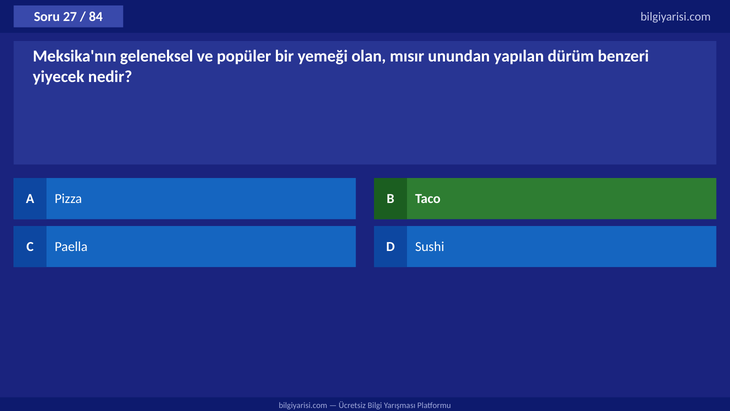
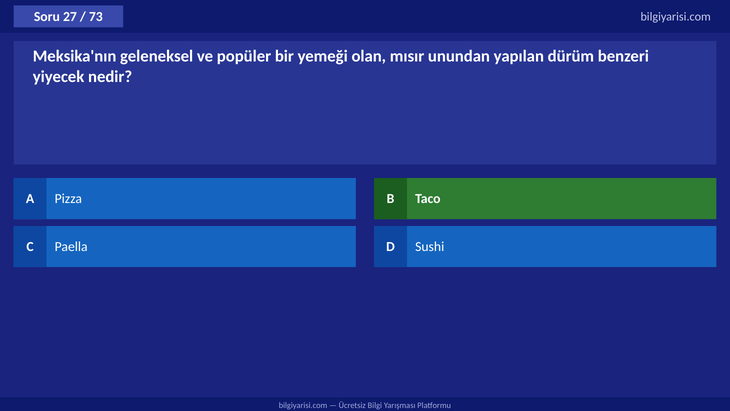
84: 84 -> 73 (96, 17)
